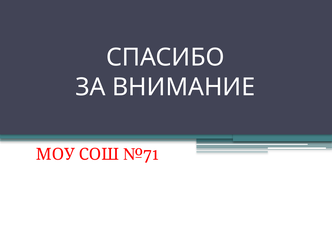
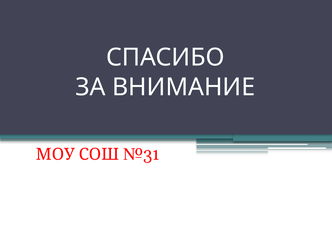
№71: №71 -> №31 (141, 154)
